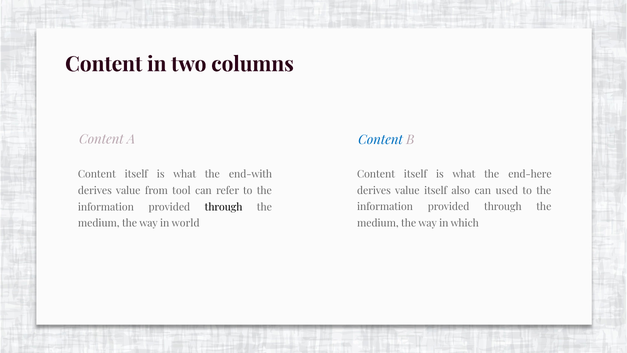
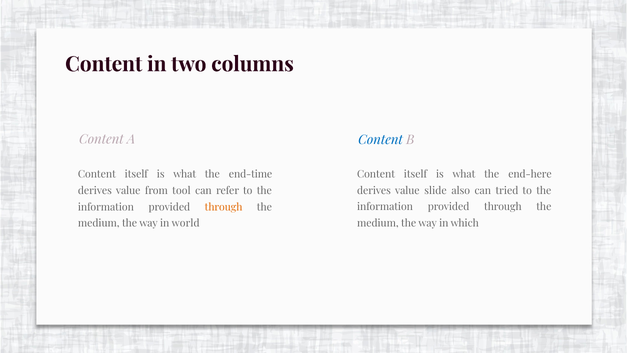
end-with: end-with -> end-time (251, 174)
value itself: itself -> slide (436, 191)
used: used -> tried (507, 191)
through colour: black -> orange (224, 207)
